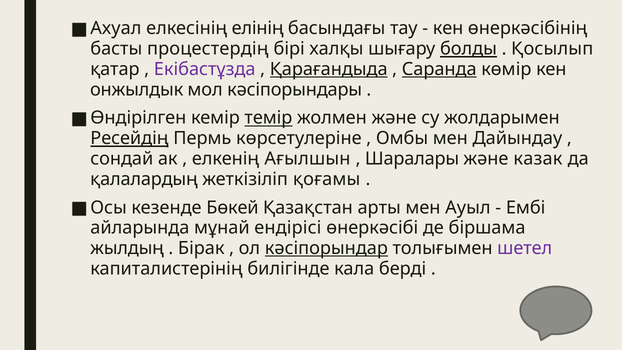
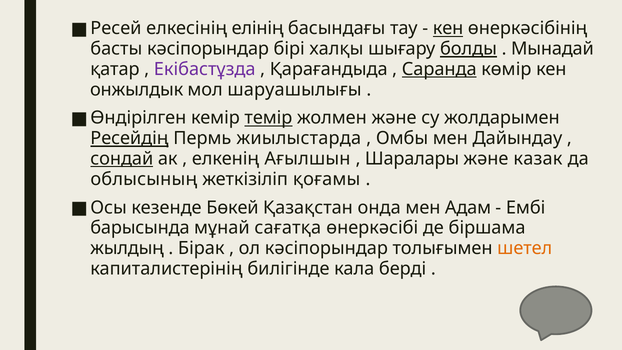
Ахуал: Ахуал -> Ресей (116, 28)
кен underline: none -> present (448, 28)
басты процестердің: процестердің -> кәсіпорындар (208, 49)
Қосылып: Қосылып -> Мынадай (552, 49)
Қарағандыда underline: present -> none (329, 69)
кәсiпорындары: кәсiпорындары -> шаруашылығы (294, 90)
көрсетулеріне: көрсетулеріне -> жиылыстарда (299, 138)
сондай underline: none -> present (122, 159)
қалалардың: қалалардың -> облысының (144, 179)
арты: арты -> онда (379, 207)
Ауыл: Ауыл -> Адам (468, 207)
айларында: айларында -> барысында (140, 228)
ендiрiсi: ендiрiсi -> сағатқа (288, 228)
кәсіпорындар underline: present -> none (326, 248)
шетел colour: purple -> orange (525, 248)
